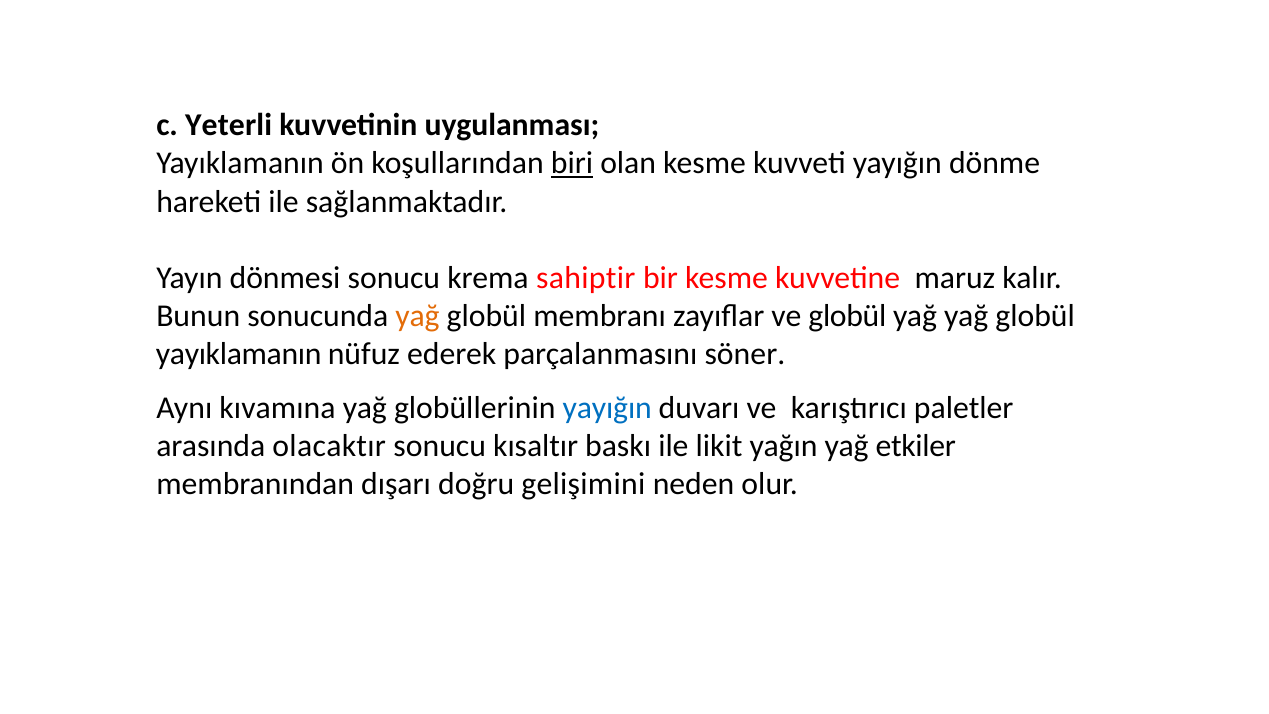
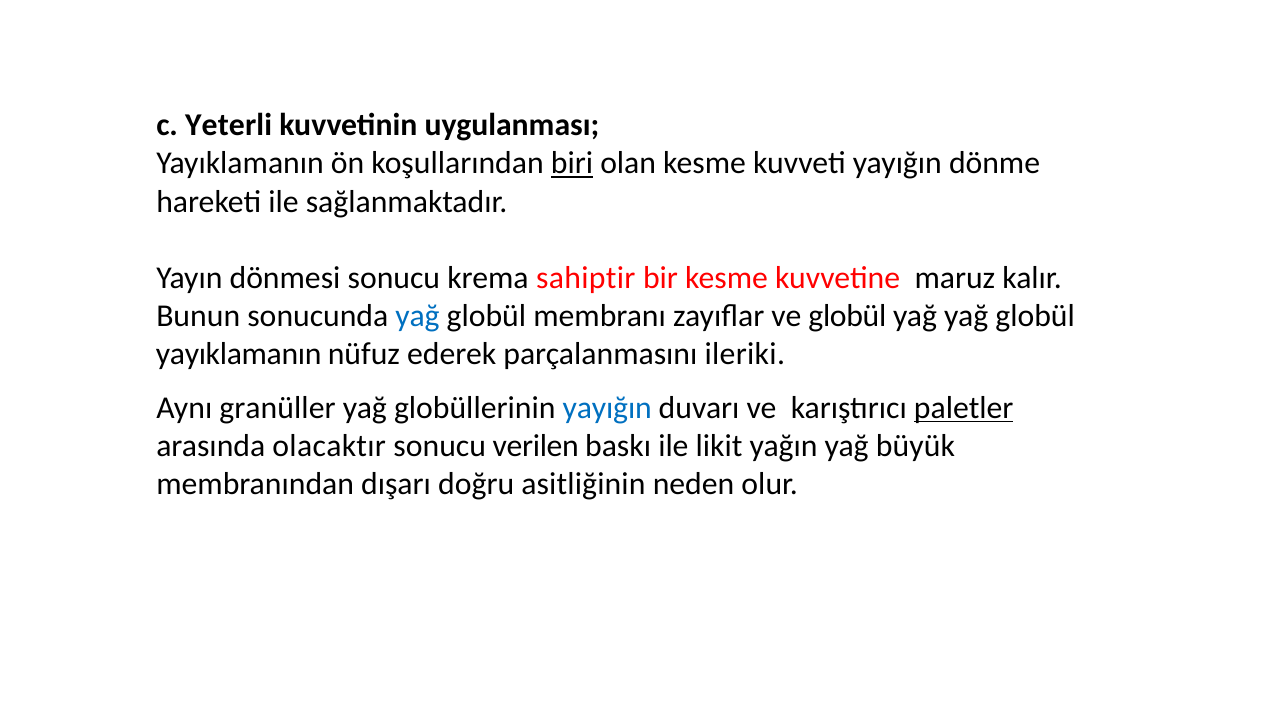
yağ colour: orange -> blue (418, 316)
söner: söner -> ileriki (745, 354)
kıvamına: kıvamına -> granüller (278, 408)
paletler underline: none -> present (964, 408)
kısaltır: kısaltır -> verilen (536, 446)
etkiler: etkiler -> büyük (915, 446)
gelişimini: gelişimini -> asitliğinin (583, 484)
